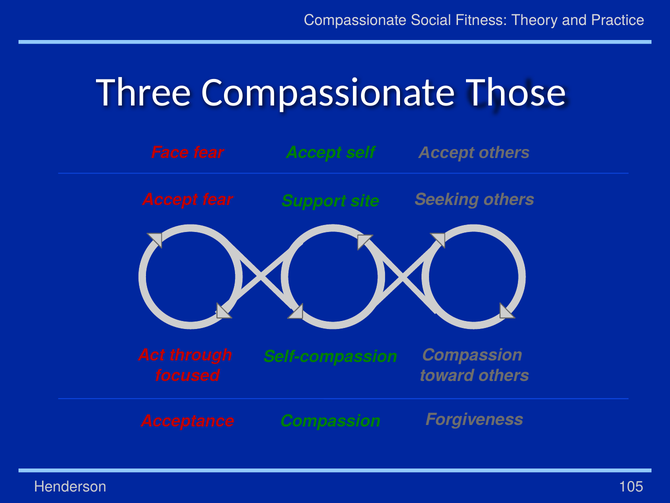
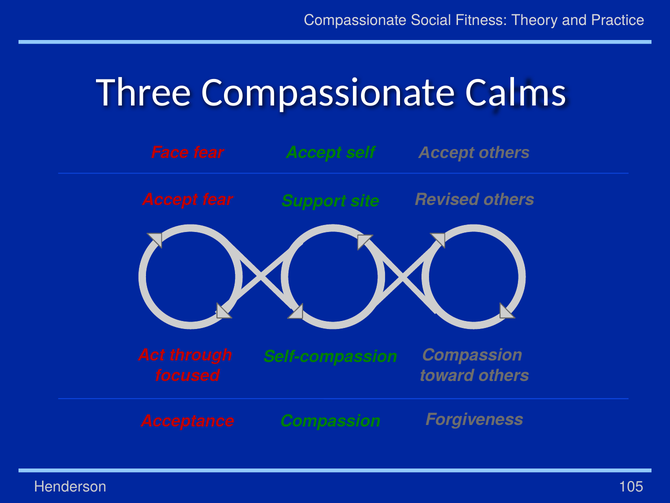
Those: Those -> Calms (516, 92)
Seeking: Seeking -> Revised (447, 200)
